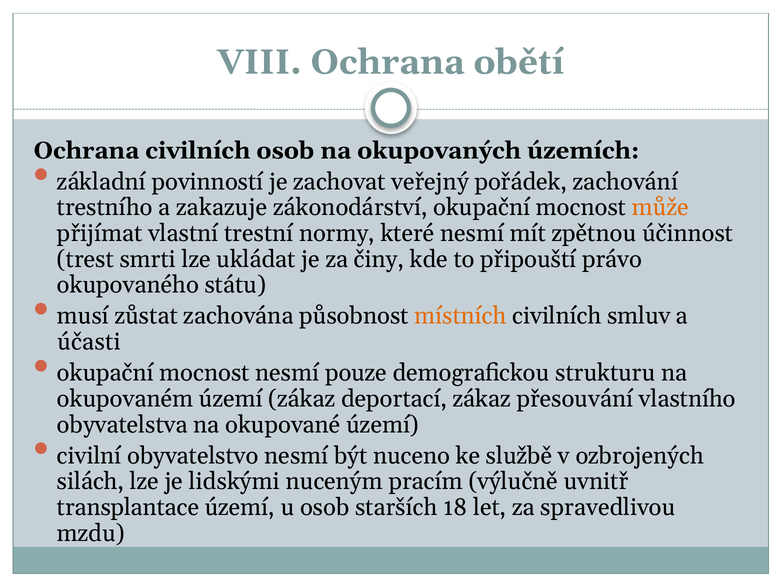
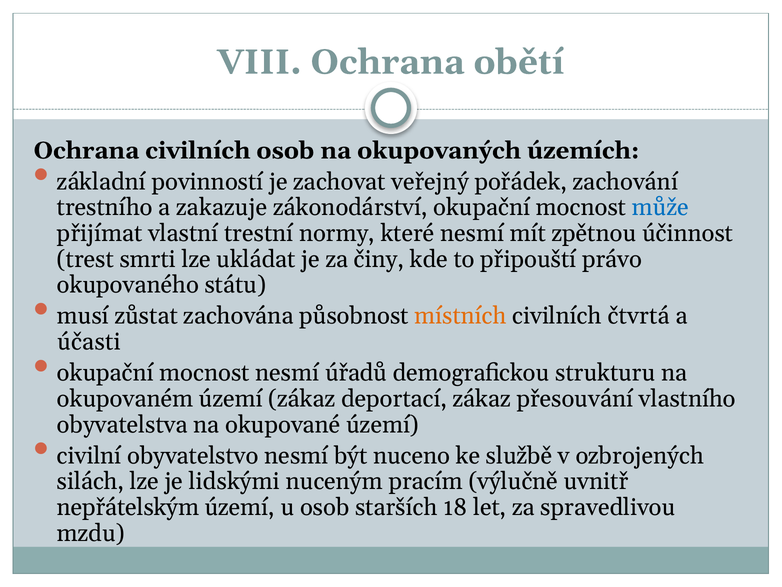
může colour: orange -> blue (660, 207)
smluv: smluv -> čtvrtá (639, 316)
pouze: pouze -> úřadů (356, 373)
transplantace: transplantace -> nepřátelským (128, 507)
